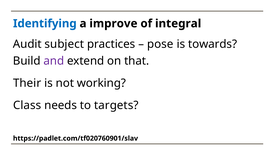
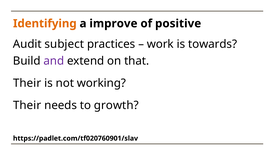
Identifying colour: blue -> orange (45, 24)
integral: integral -> positive (178, 24)
pose: pose -> work (160, 44)
Class: Class -> Their (27, 106)
targets: targets -> growth (116, 106)
